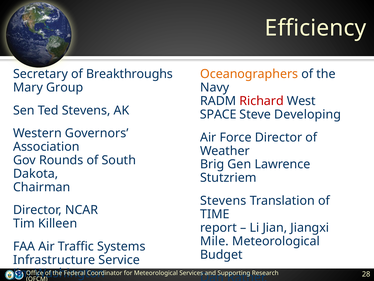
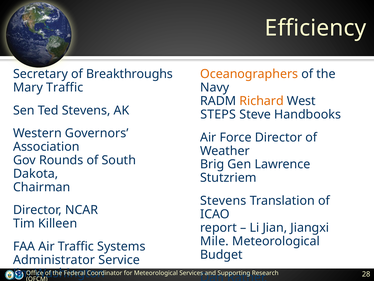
Mary Group: Group -> Traffic (65, 87)
Richard colour: red -> orange (262, 101)
SPACE: SPACE -> STEPS (218, 114)
Developing: Developing -> Handbooks (308, 114)
TIME: TIME -> ICAO (215, 214)
Infrastructure: Infrastructure -> Administrator (54, 259)
